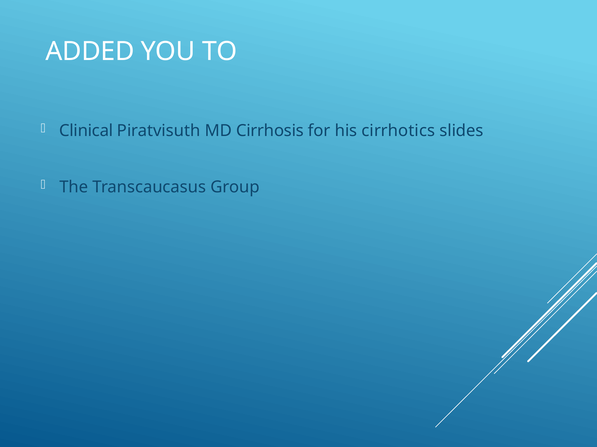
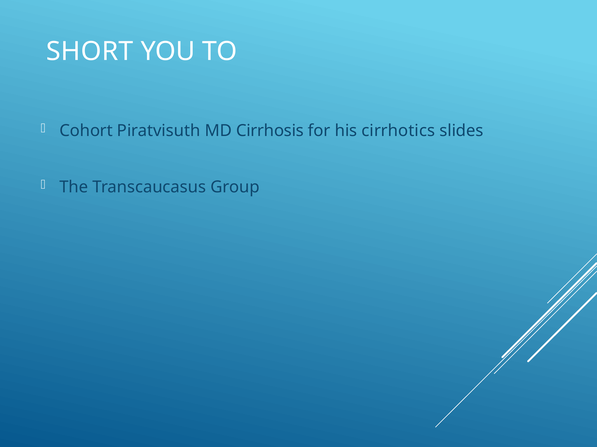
ADDED: ADDED -> SHORT (90, 52)
Clinical: Clinical -> Cohort (86, 131)
